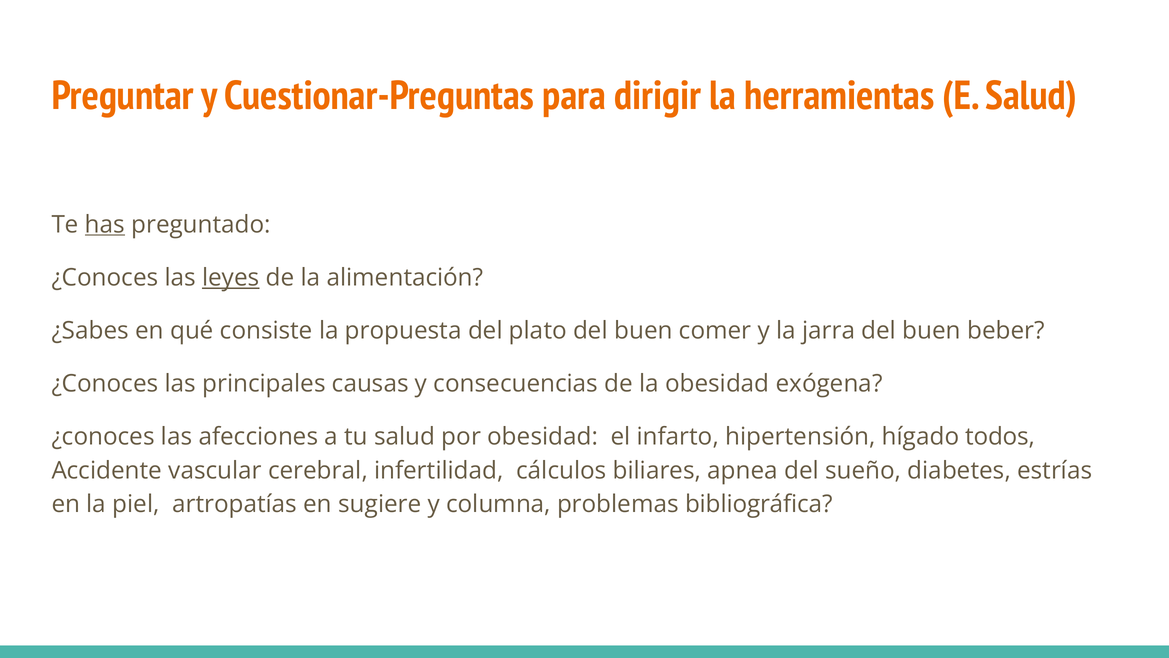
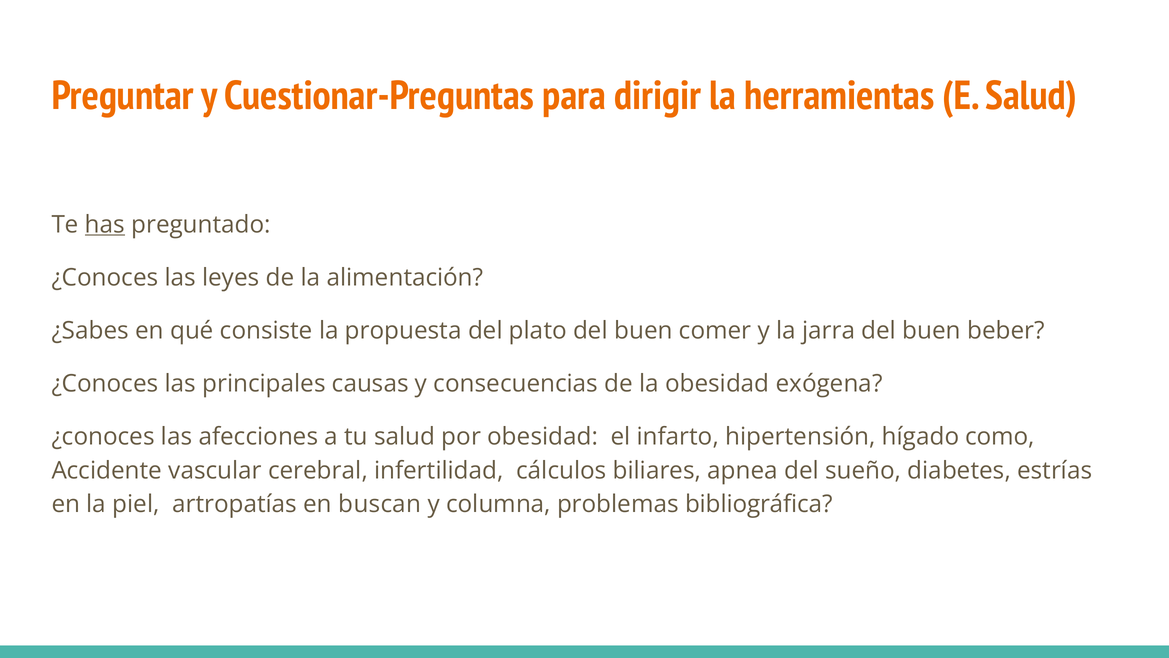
leyes underline: present -> none (231, 277)
todos: todos -> como (1000, 437)
sugiere: sugiere -> buscan (380, 504)
